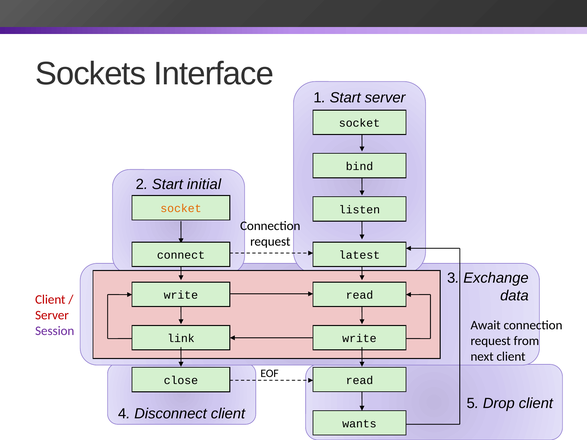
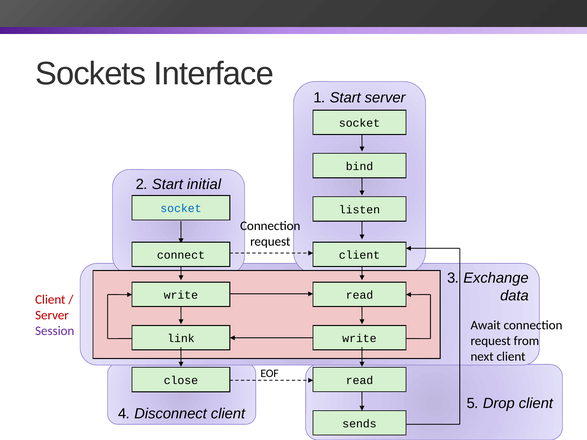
socket colour: orange -> blue (181, 209)
latest: latest -> client (359, 255)
wants: wants -> sends (359, 424)
